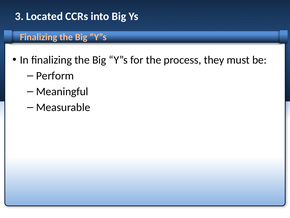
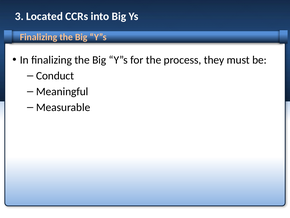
Perform: Perform -> Conduct (55, 76)
